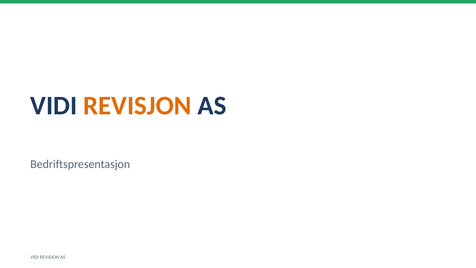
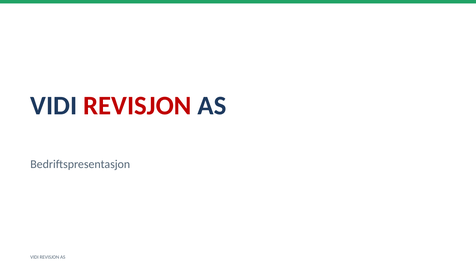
REVISJON colour: orange -> red (137, 106)
